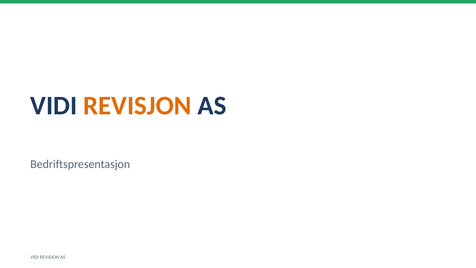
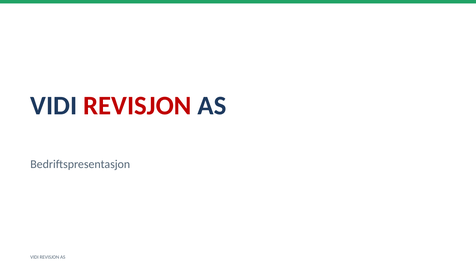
REVISJON colour: orange -> red (137, 106)
